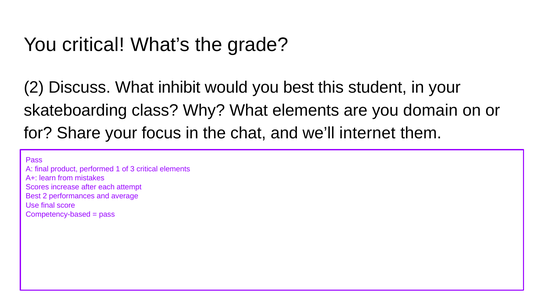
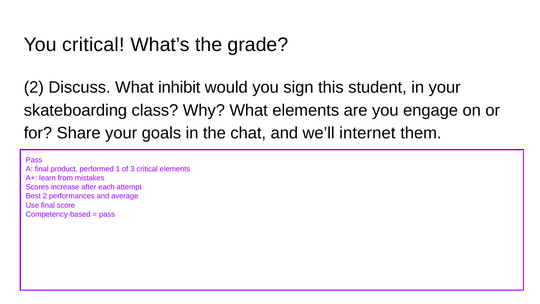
you best: best -> sign (298, 87)
domain: domain -> engage (431, 110)
focus: focus -> goals (161, 133)
